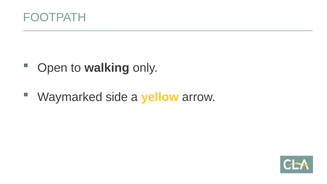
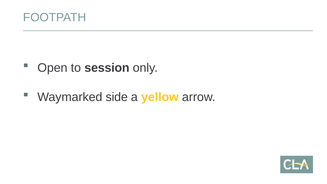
walking: walking -> session (107, 68)
